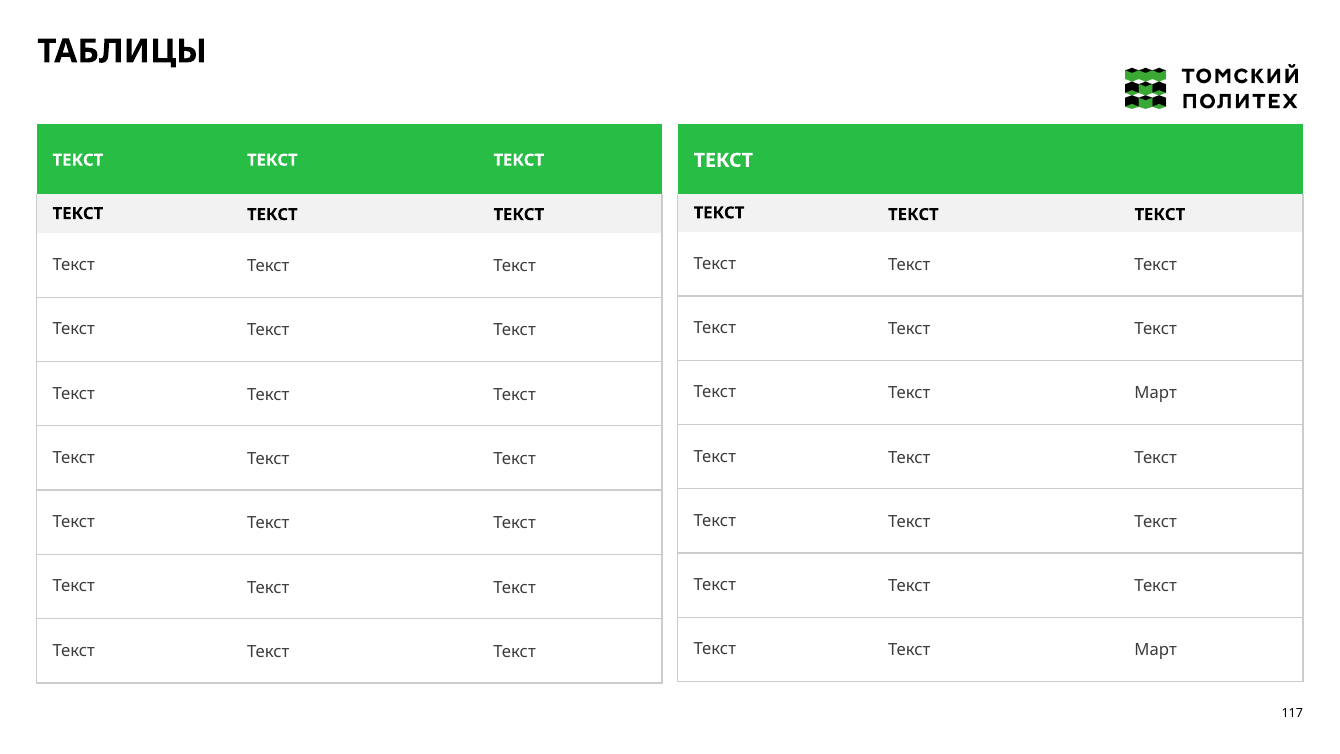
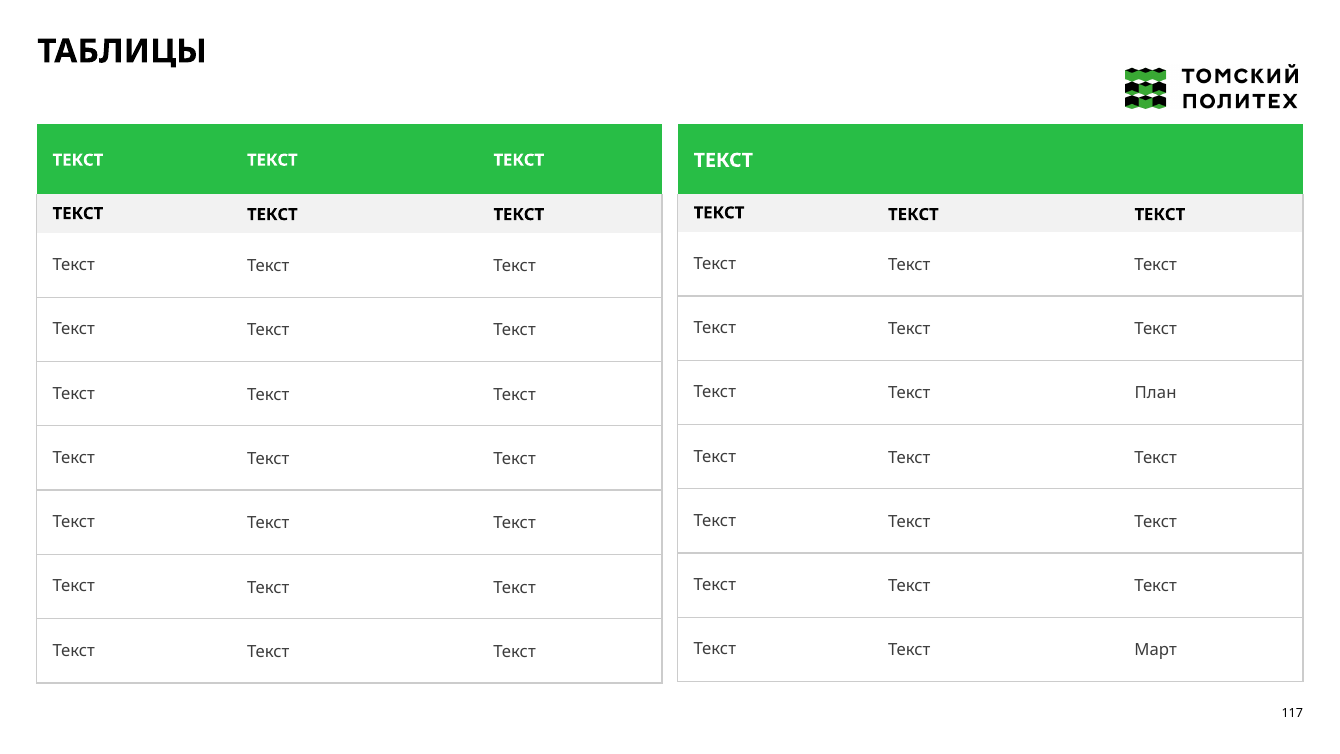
Март: Март -> План (1156, 393)
